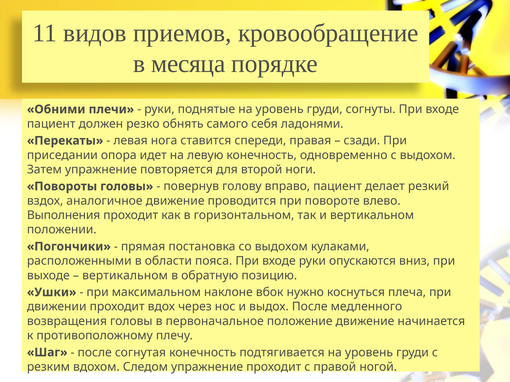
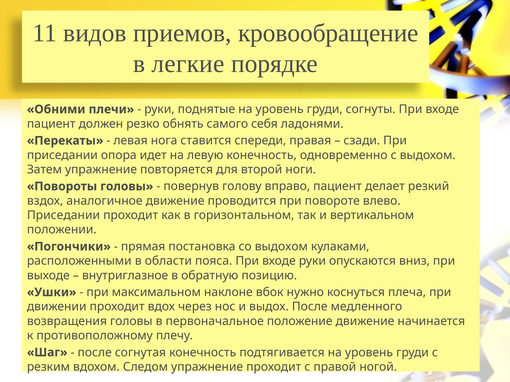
месяца: месяца -> легкие (188, 64)
Выполнения: Выполнения -> Приседании (63, 216)
вертикальном: вертикальном -> внутриглазное (125, 276)
